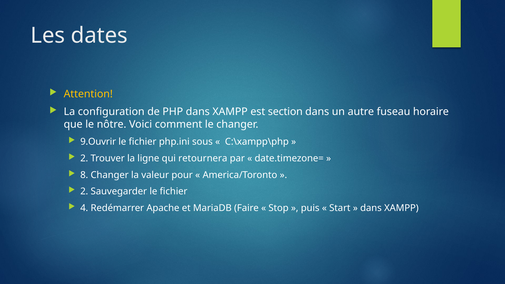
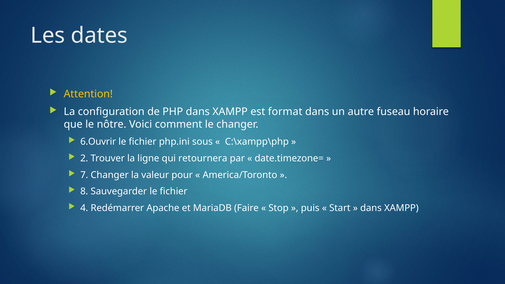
section: section -> format (285, 112)
9.Ouvrir: 9.Ouvrir -> 6.Ouvrir (98, 142)
8: 8 -> 7 (84, 175)
2: 2 -> 8 (84, 192)
